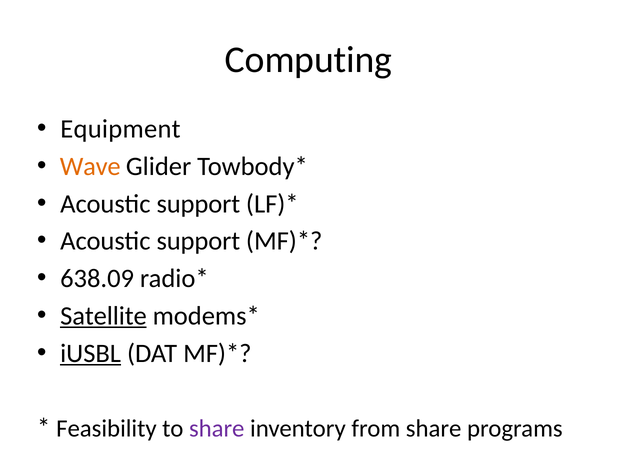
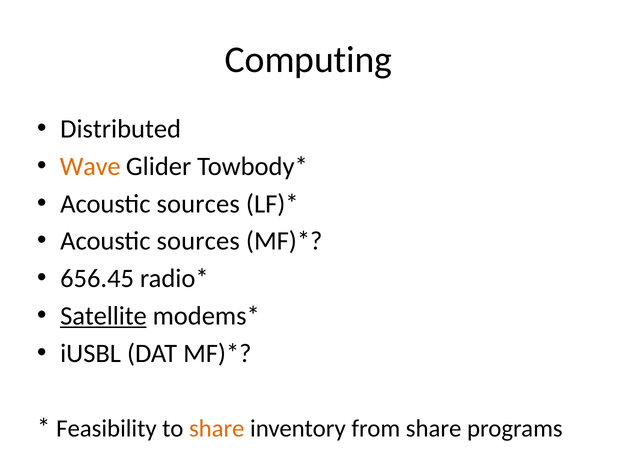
Equipment: Equipment -> Distributed (121, 129)
support: support -> sources (198, 204)
support: support -> sources (198, 241)
638.09: 638.09 -> 656.45 (97, 278)
iUSBL underline: present -> none (91, 353)
share colour: purple -> orange (217, 429)
